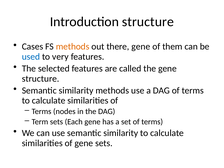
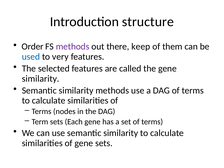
Cases: Cases -> Order (33, 47)
methods colour: orange -> purple (73, 47)
there gene: gene -> keep (141, 47)
structure: structure -> similarity (41, 79)
